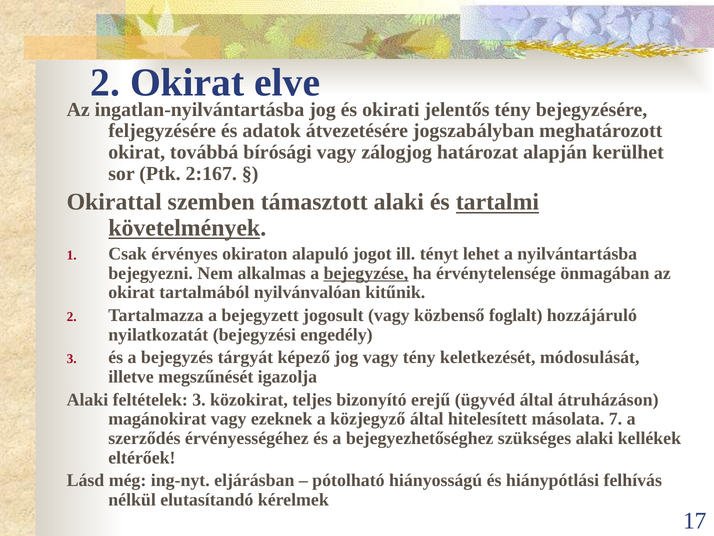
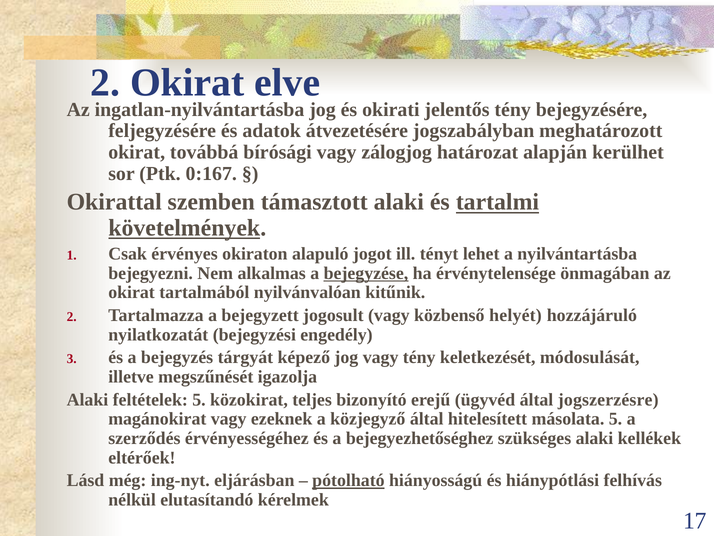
2:167: 2:167 -> 0:167 (211, 174)
foglalt: foglalt -> helyét (516, 315)
feltételek 3: 3 -> 5 (199, 399)
átruházáson: átruházáson -> jogszerzésre (608, 399)
másolata 7: 7 -> 5 (615, 419)
pótolható underline: none -> present (348, 480)
